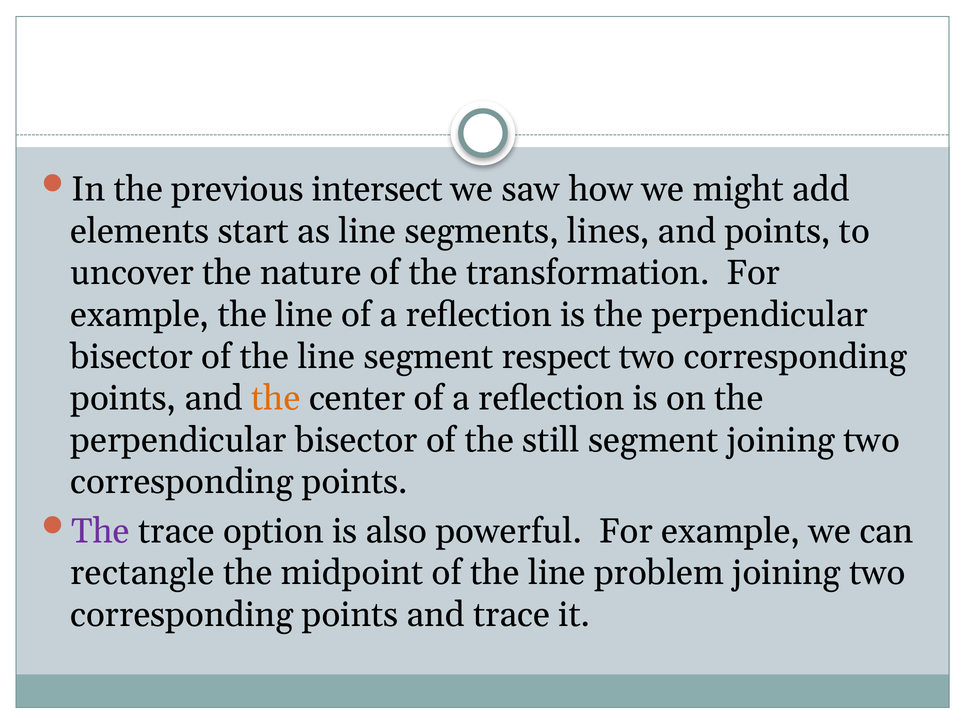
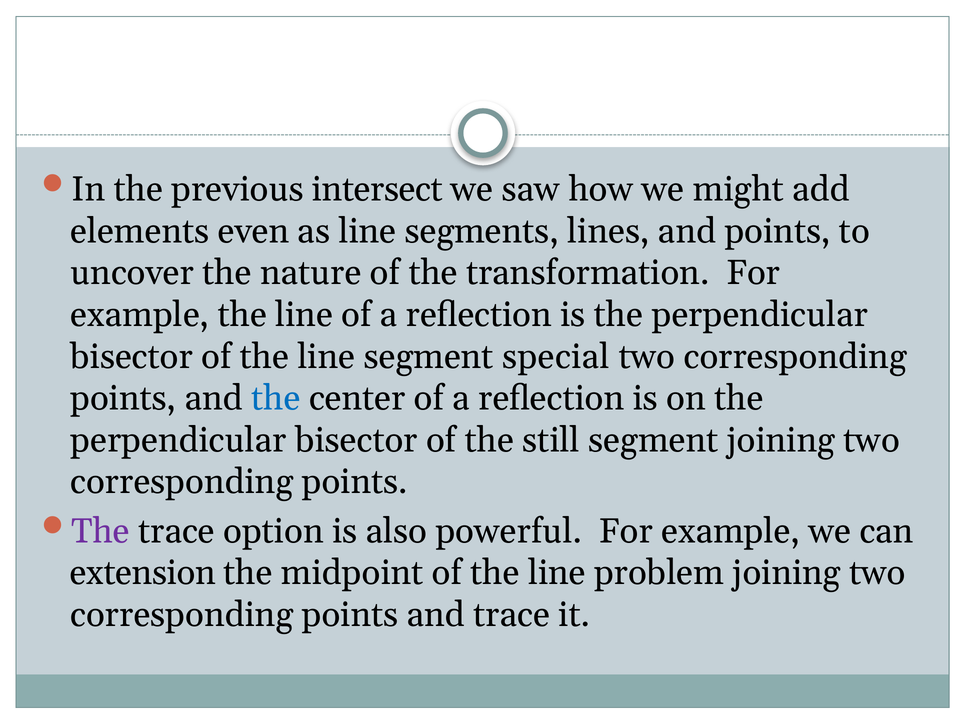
start: start -> even (253, 231)
respect: respect -> special (556, 357)
the colour: orange -> blue (276, 399)
rectangle: rectangle -> extension (143, 573)
